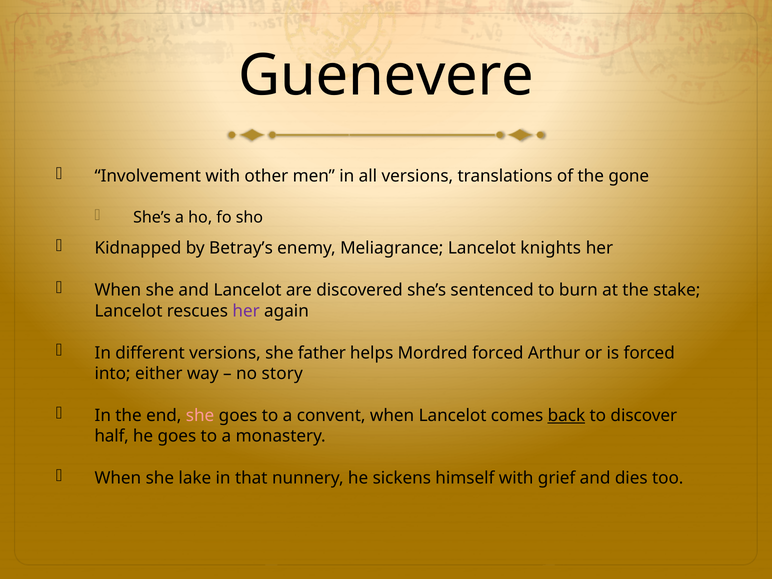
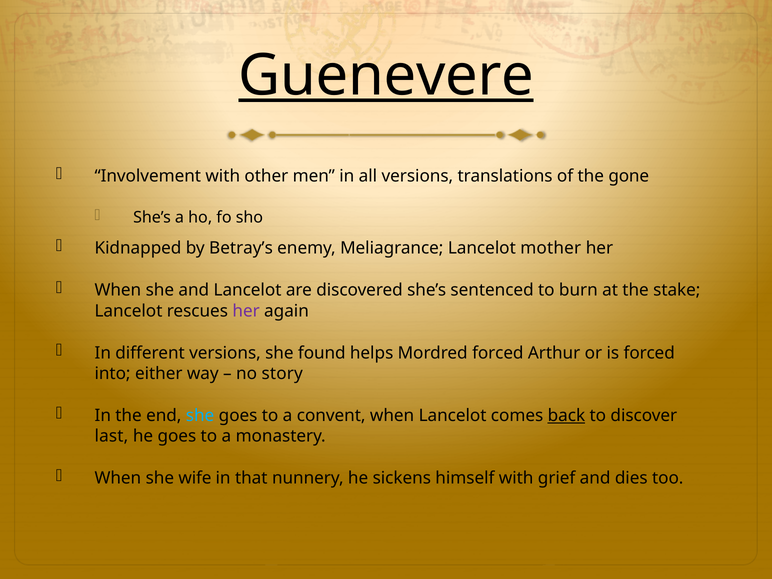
Guenevere underline: none -> present (386, 75)
knights: knights -> mother (551, 248)
father: father -> found (322, 353)
she colour: pink -> light blue (200, 416)
half: half -> last (111, 436)
lake: lake -> wife (195, 478)
